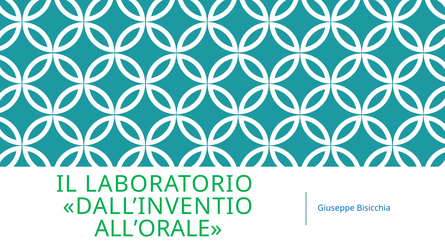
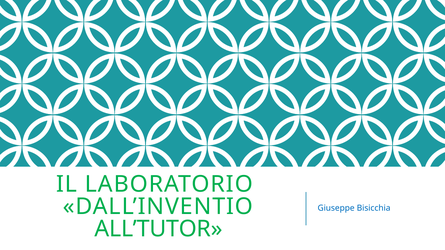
ALL’ORALE: ALL’ORALE -> ALL’TUTOR (159, 229)
